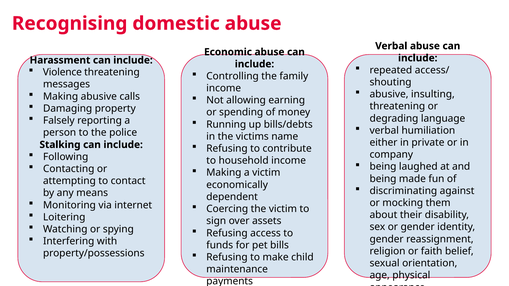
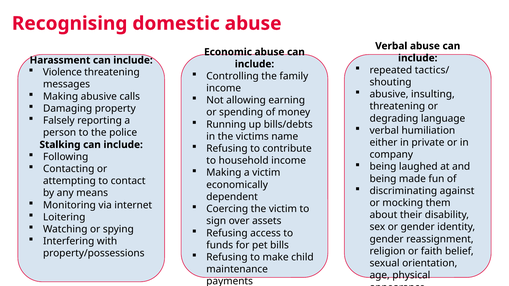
access/: access/ -> tactics/ (432, 70)
